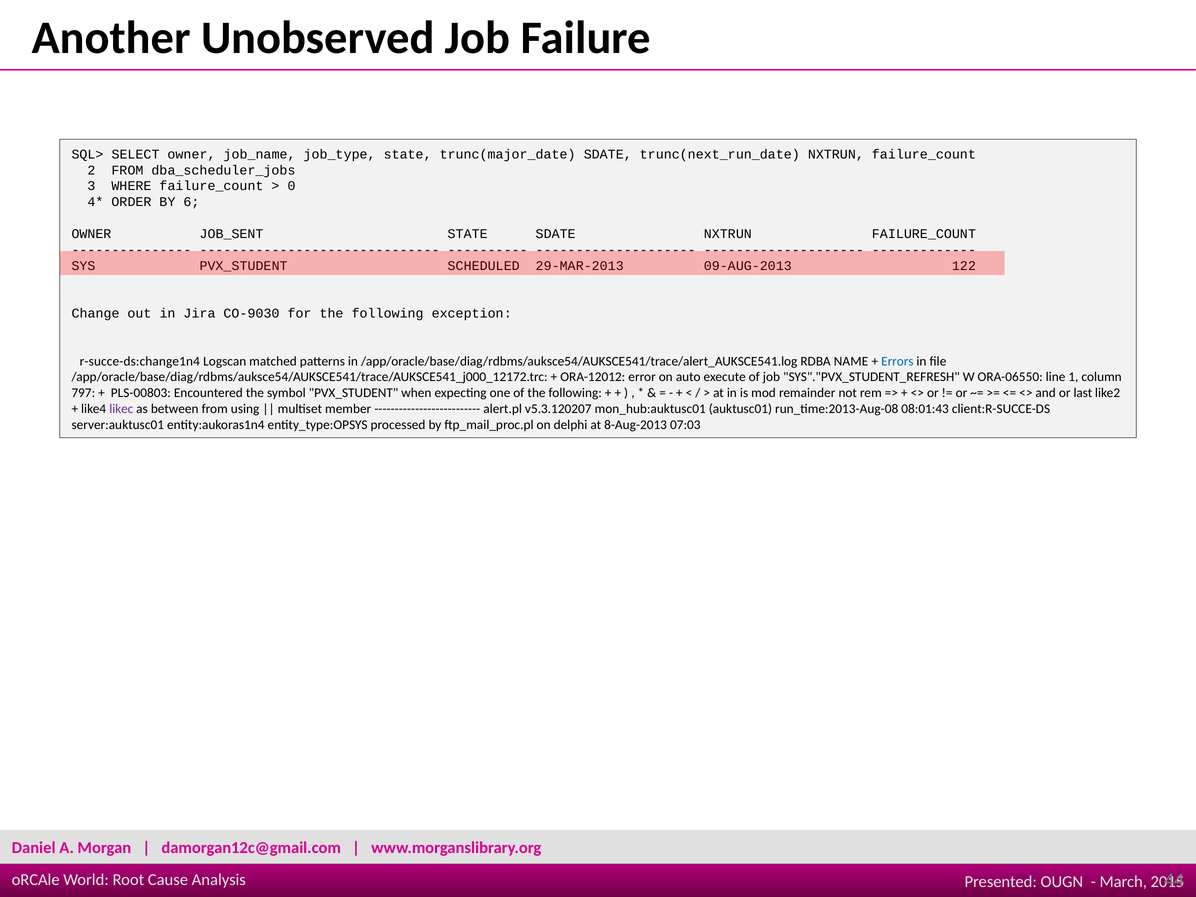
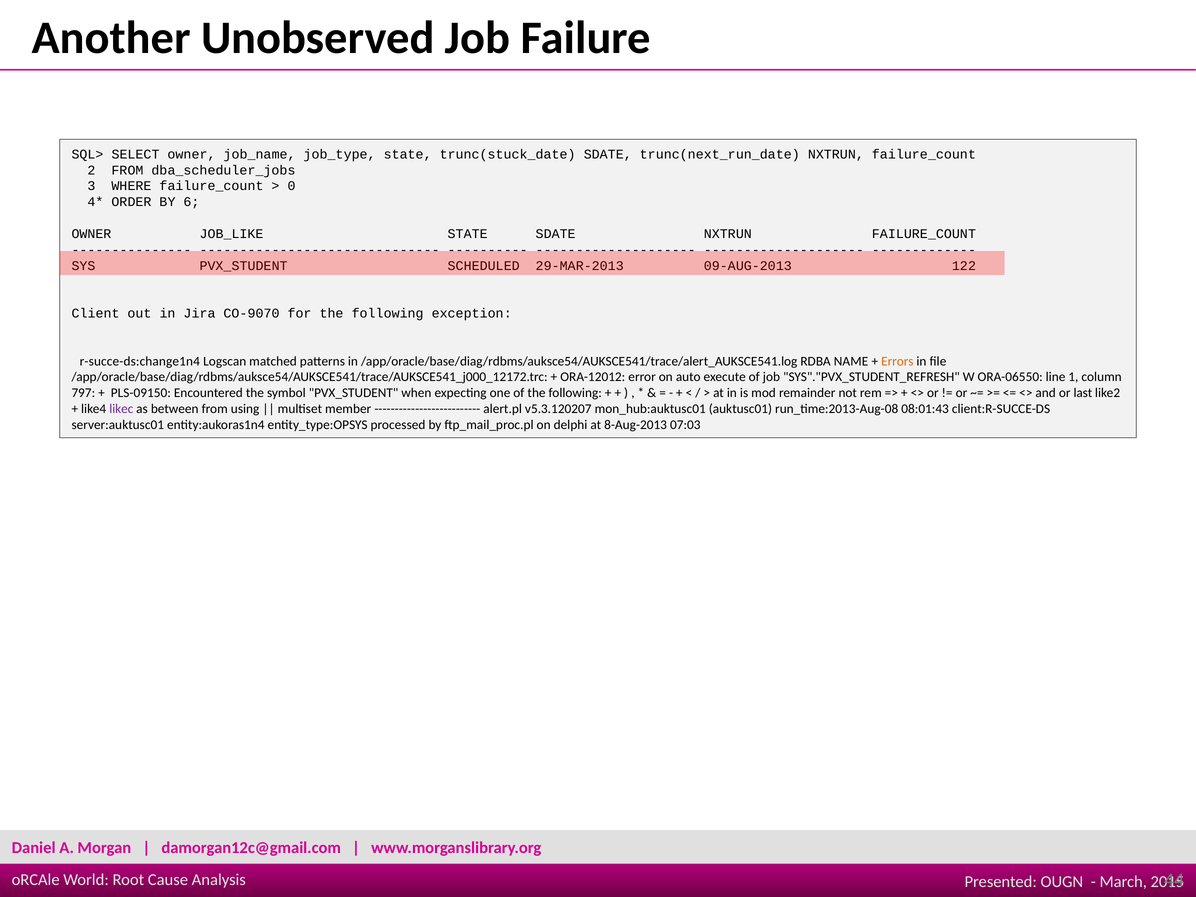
trunc(major_date: trunc(major_date -> trunc(stuck_date (508, 154)
JOB_SENT: JOB_SENT -> JOB_LIKE (231, 234)
Change: Change -> Client (96, 313)
CO-9030: CO-9030 -> CO-9070 (251, 313)
Errors colour: blue -> orange (897, 361)
PLS-00803: PLS-00803 -> PLS-09150 (141, 393)
